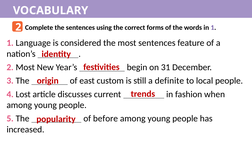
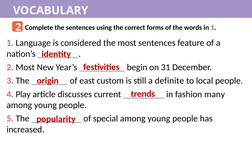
Lost: Lost -> Play (23, 94)
when: when -> many (215, 94)
before: before -> special (106, 118)
